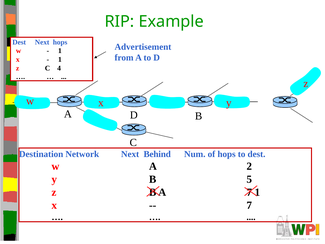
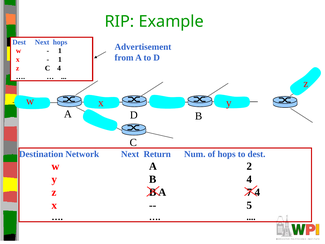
Behind: Behind -> Return (157, 154)
B 5: 5 -> 4 (249, 179)
7 1: 1 -> 4 (257, 192)
7: 7 -> 5 (249, 205)
